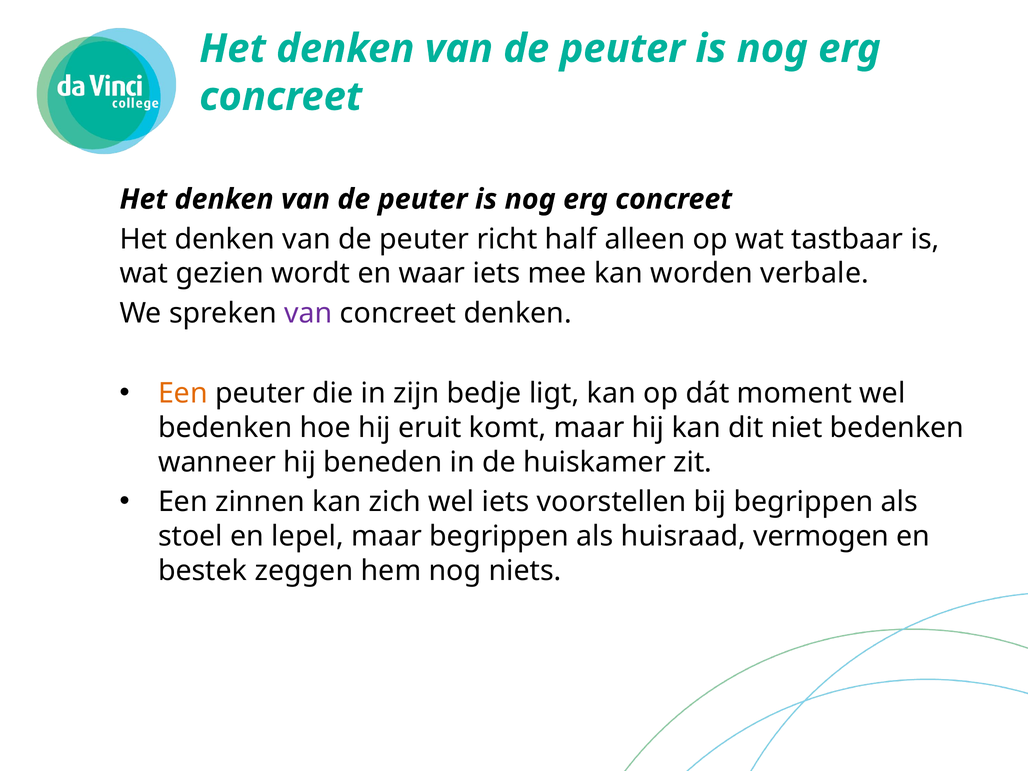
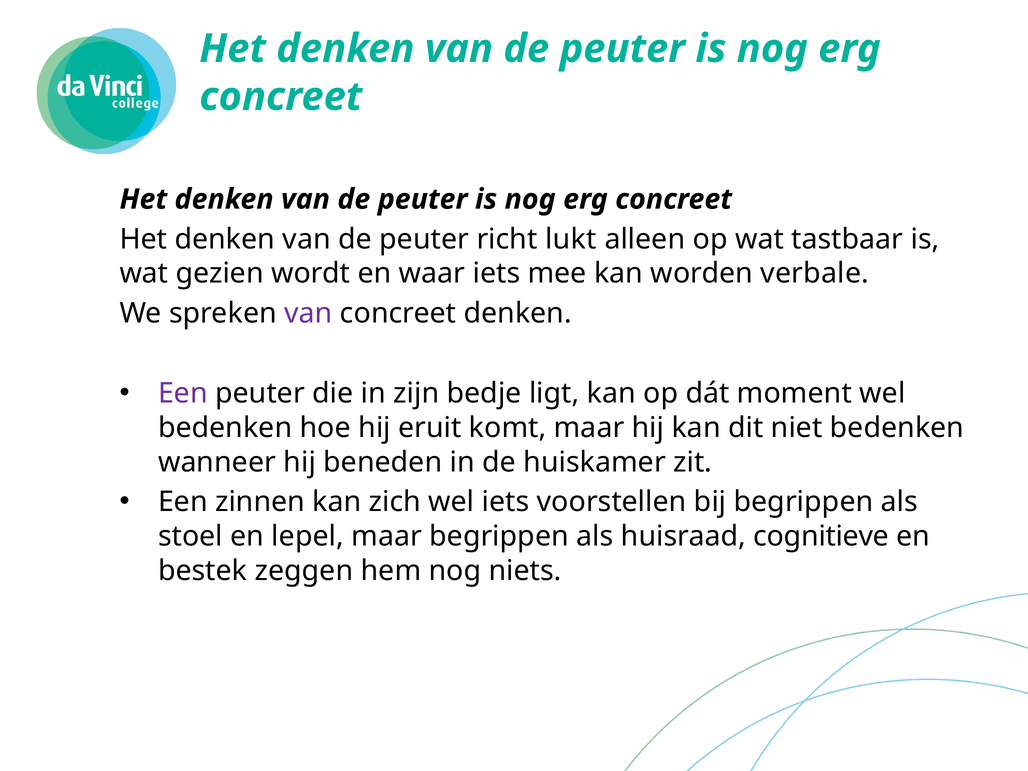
half: half -> lukt (571, 239)
Een colour: orange -> purple (183, 394)
vermogen: vermogen -> cognitieve (821, 536)
